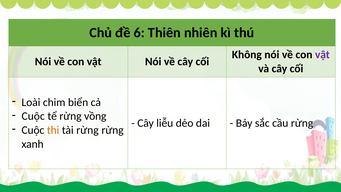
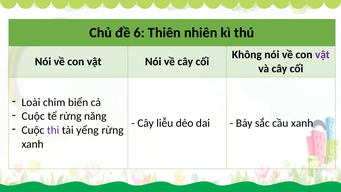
vồng: vồng -> năng (95, 116)
cầu rừng: rừng -> xanh (302, 123)
thi colour: orange -> purple (53, 130)
tài rừng: rừng -> yểng (87, 130)
